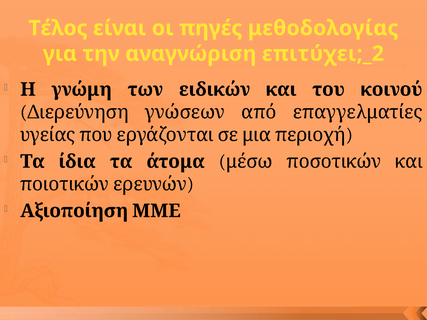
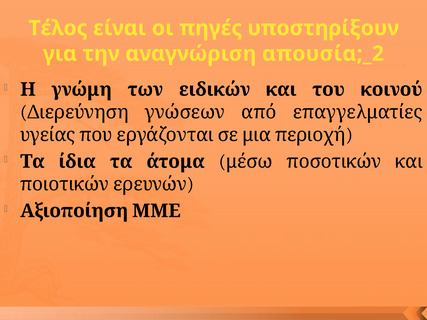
μεθοδολογίας: μεθοδολογίας -> υποστηρίξουν (323, 28)
επιτύχει;_2: επιτύχει;_2 -> απουσία;_2 (323, 54)
